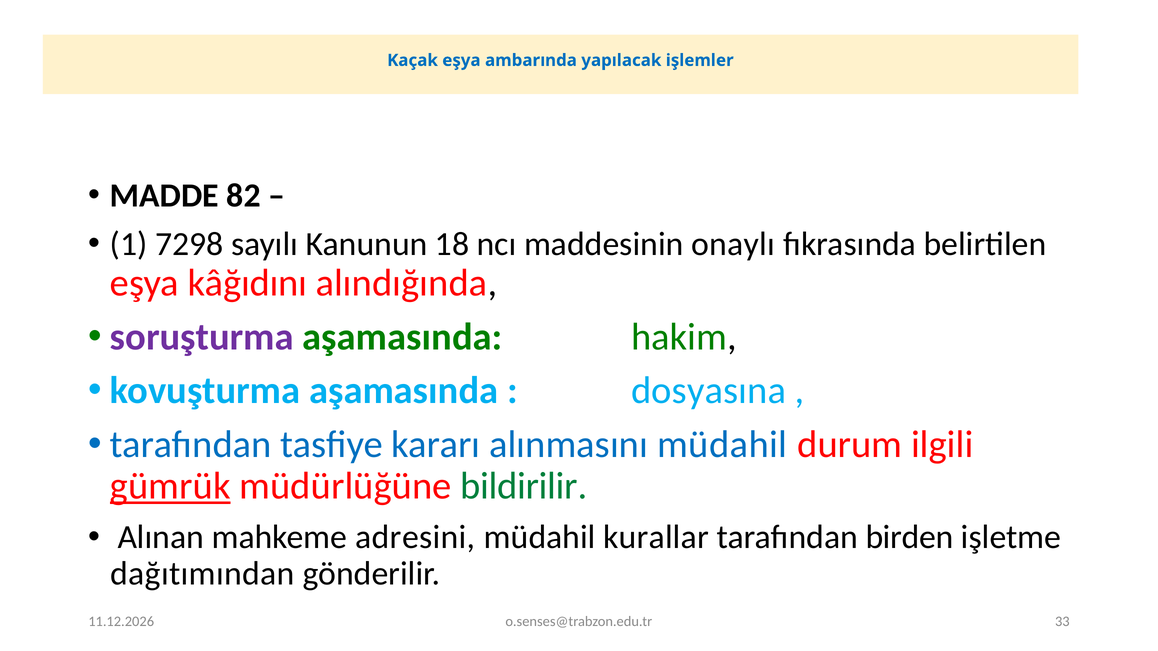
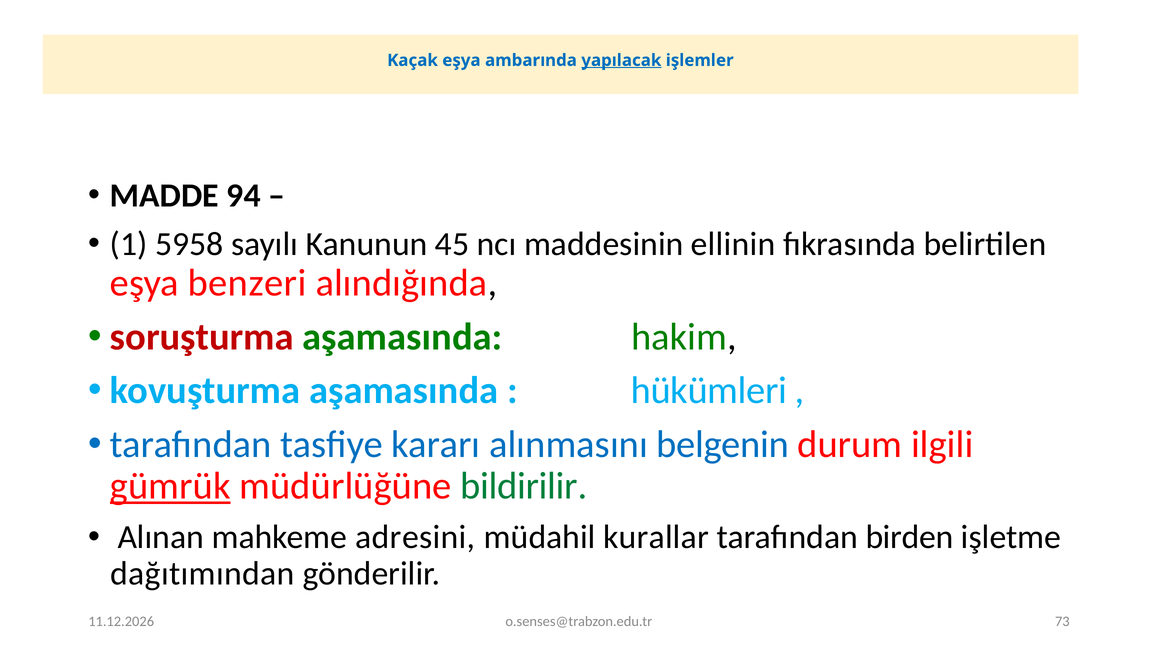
yapılacak underline: none -> present (621, 60)
82: 82 -> 94 (243, 196)
7298: 7298 -> 5958 (189, 244)
18: 18 -> 45 (452, 244)
onaylı: onaylı -> ellinin (733, 244)
kâğıdını: kâğıdını -> benzeri (247, 283)
soruşturma colour: purple -> red (202, 337)
dosyasına: dosyasına -> hükümleri (709, 391)
alınmasını müdahil: müdahil -> belgenin (723, 445)
33: 33 -> 73 (1062, 622)
